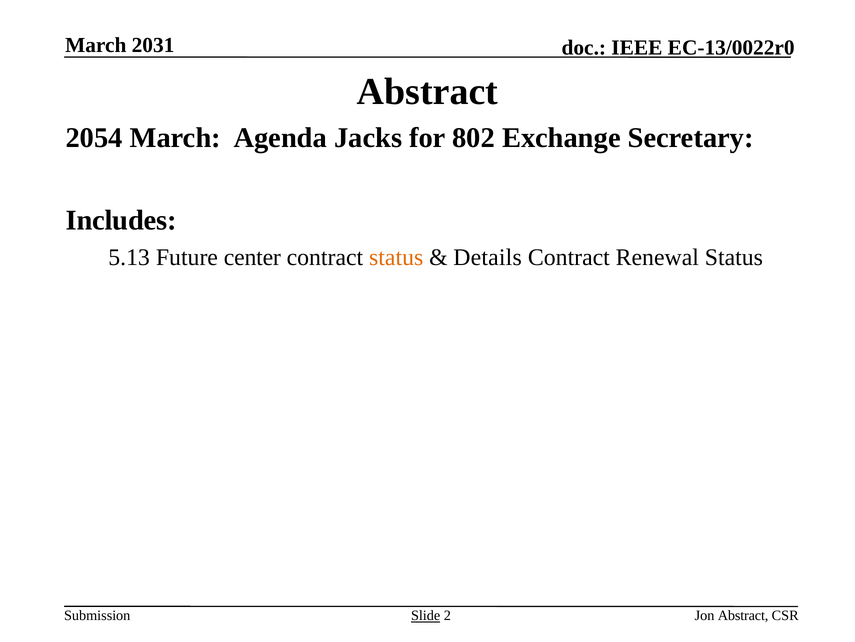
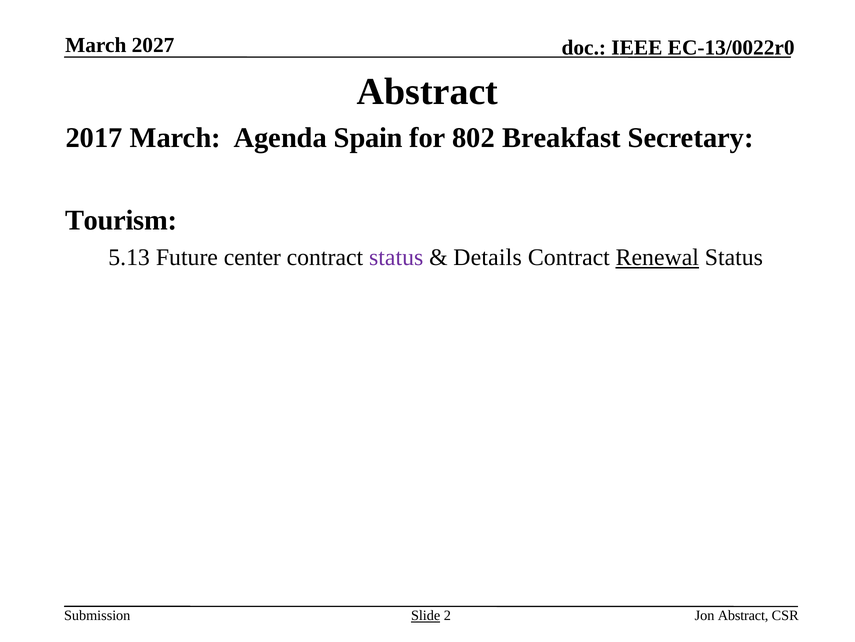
2031: 2031 -> 2027 (153, 45)
2054: 2054 -> 2017 (94, 137)
Jacks: Jacks -> Spain (368, 137)
Exchange: Exchange -> Breakfast (561, 137)
Includes: Includes -> Tourism (121, 220)
status colour: orange -> purple (396, 257)
Renewal underline: none -> present (657, 257)
